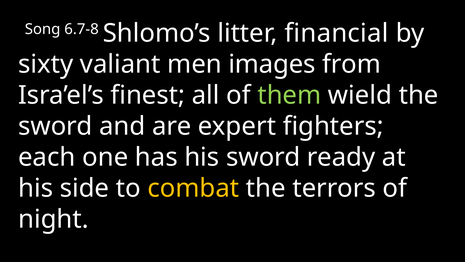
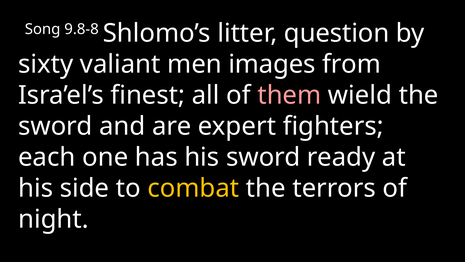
6.7-8: 6.7-8 -> 9.8-8 (82, 29)
financial: financial -> question (337, 33)
them colour: light green -> pink (289, 95)
